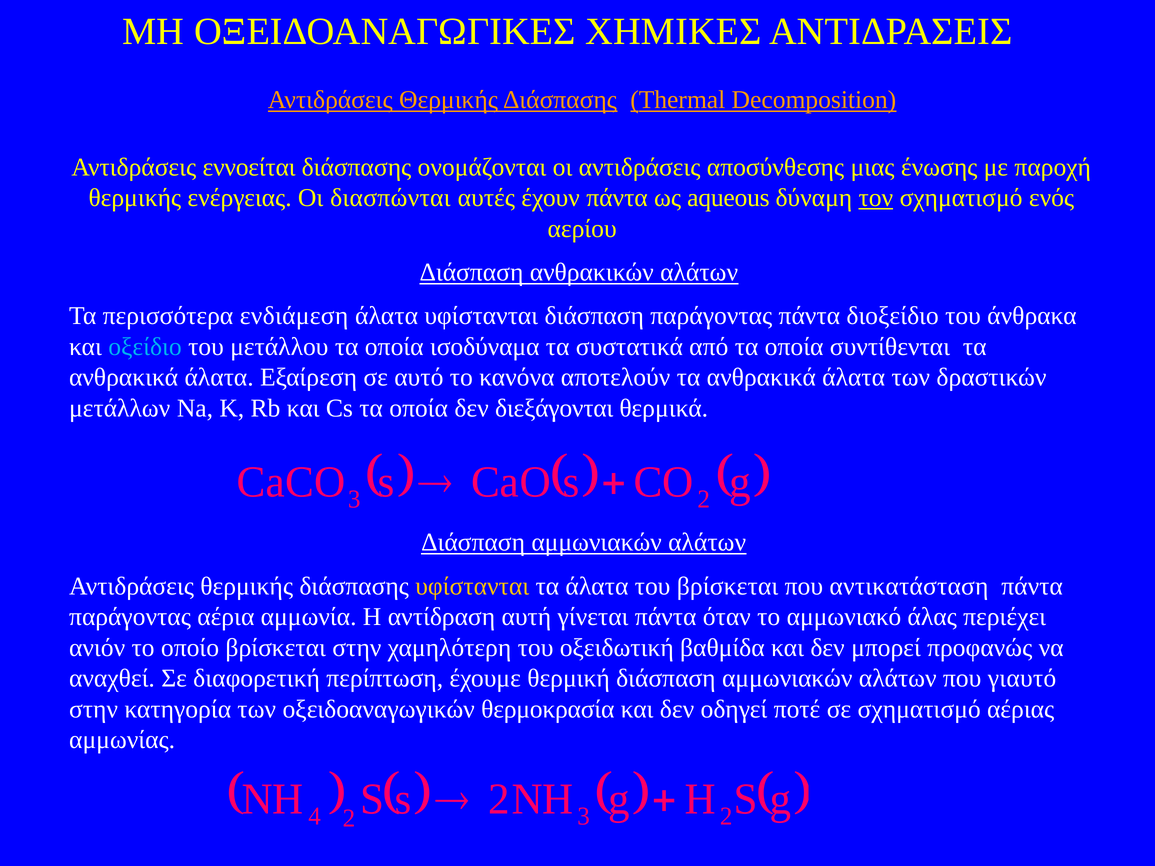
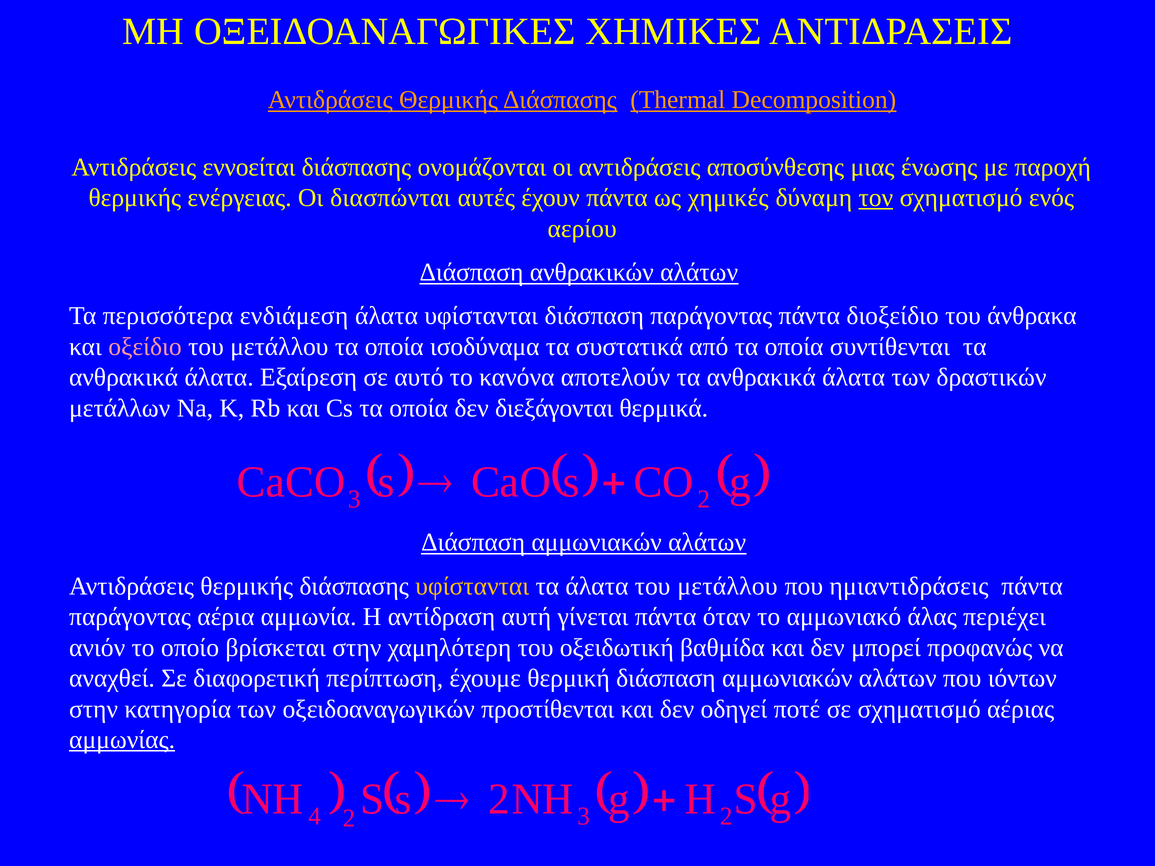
aqueous: aqueous -> χημικές (728, 198)
οξείδιο colour: light blue -> pink (145, 347)
άλατα του βρίσκεται: βρίσκεται -> μετάλλου (727, 586)
αντικατάσταση: αντικατάσταση -> ημιαντιδράσεις (909, 586)
γιαυτό: γιαυτό -> ιόντων (1022, 679)
θερμοκρασία: θερμοκρασία -> προστίθενται (548, 709)
αμμωνίας underline: none -> present (122, 740)
